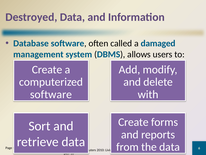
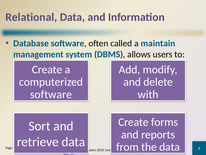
Destroyed: Destroyed -> Relational (31, 17)
damaged: damaged -> maintain (158, 43)
